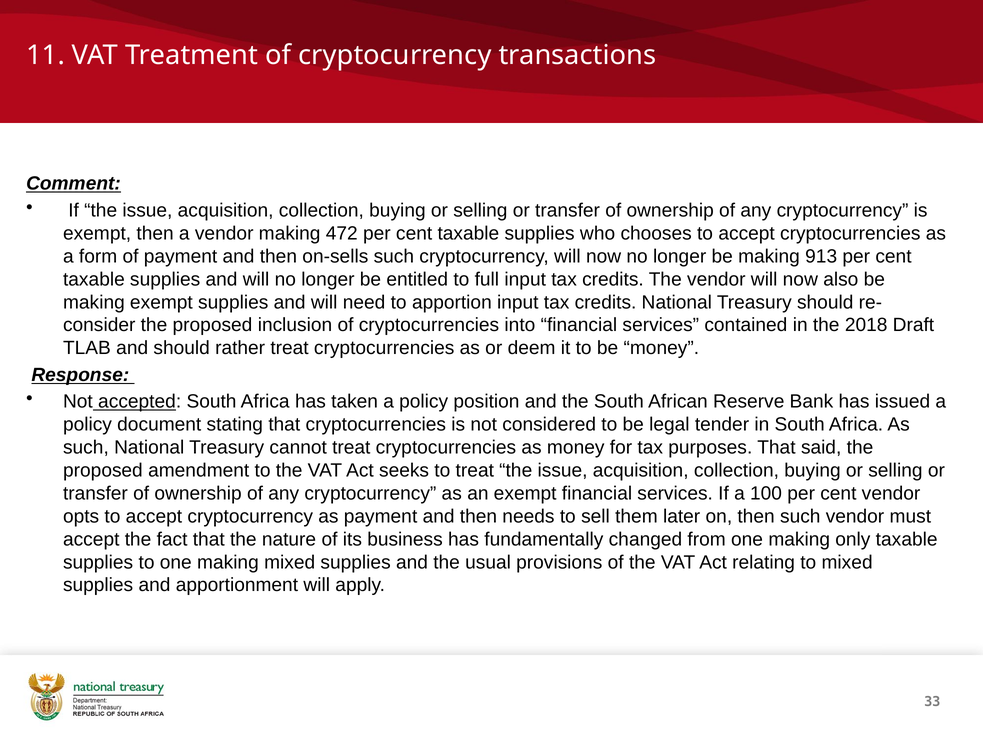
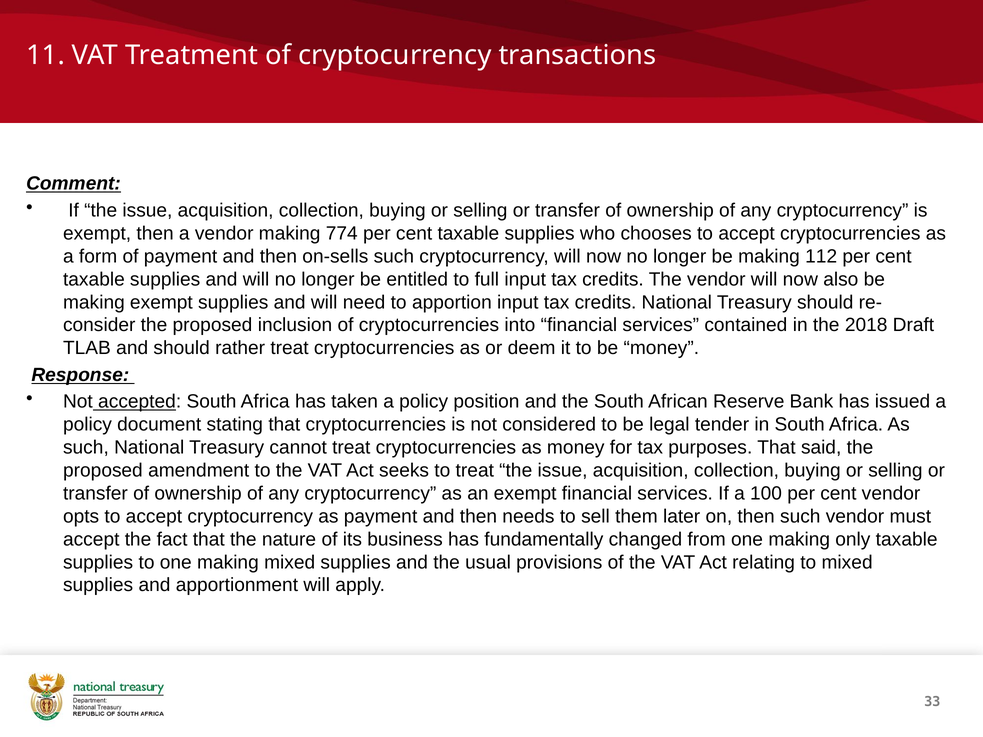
472: 472 -> 774 (342, 233)
913: 913 -> 112 (821, 256)
